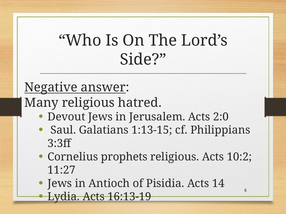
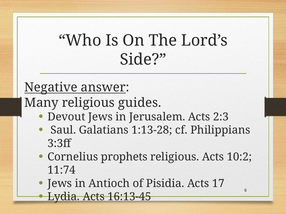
hatred: hatred -> guides (140, 103)
2:0: 2:0 -> 2:3 (221, 117)
1:13-15: 1:13-15 -> 1:13-28 (152, 130)
11:27: 11:27 -> 11:74 (62, 170)
14: 14 -> 17 (218, 184)
16:13-19: 16:13-19 -> 16:13-45 (129, 197)
